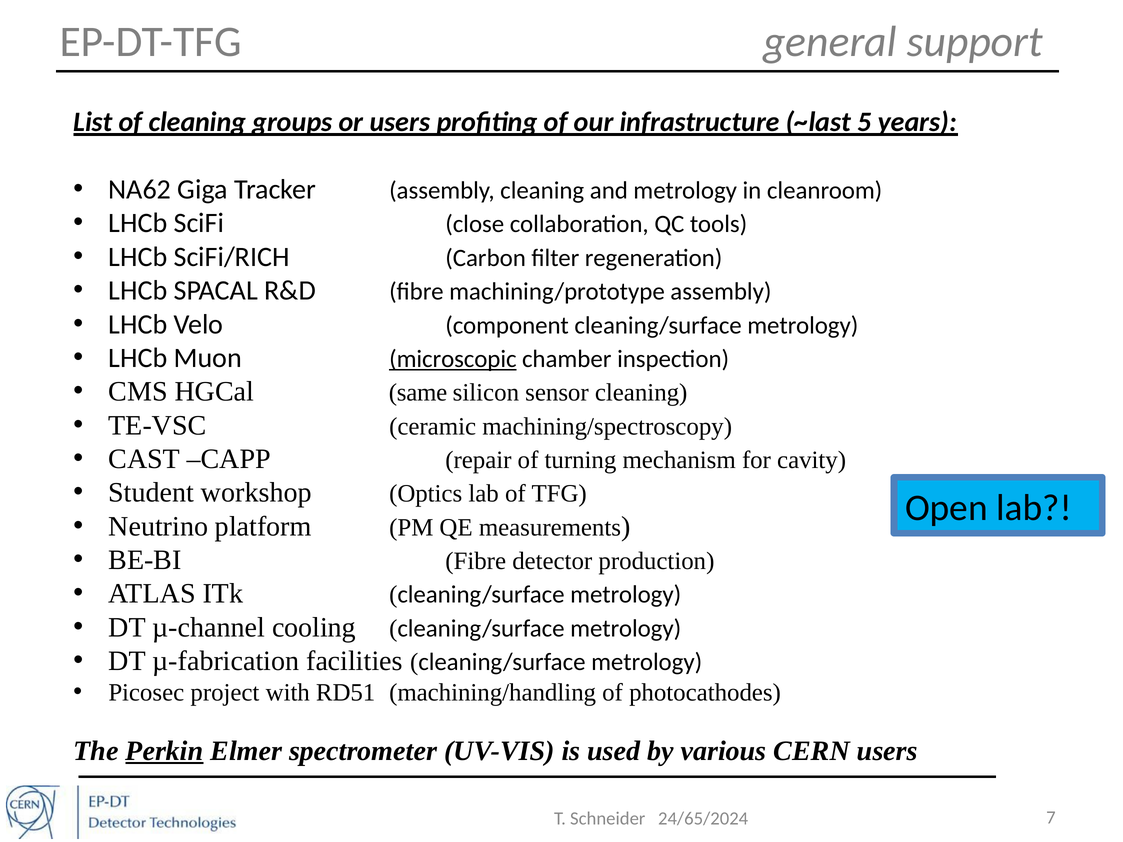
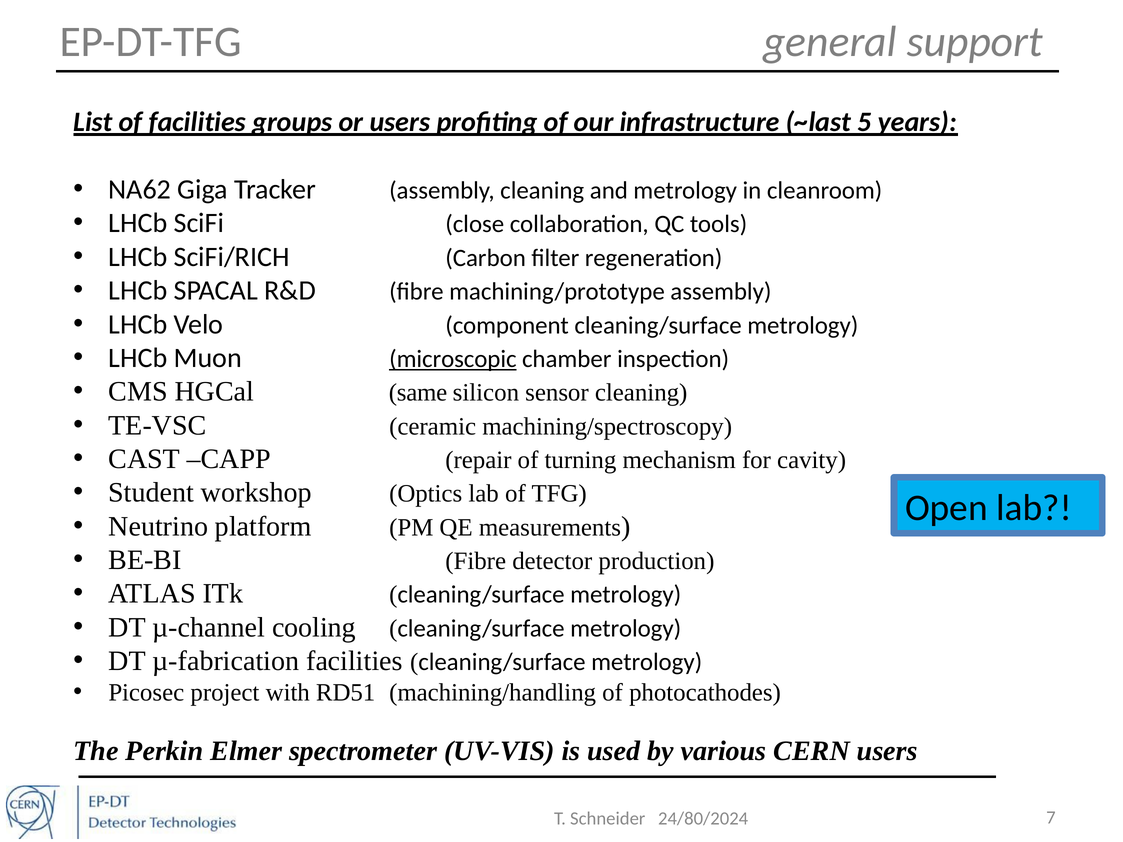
of cleaning: cleaning -> facilities (197, 122)
Perkin underline: present -> none (164, 751)
24/65/2024: 24/65/2024 -> 24/80/2024 (703, 819)
